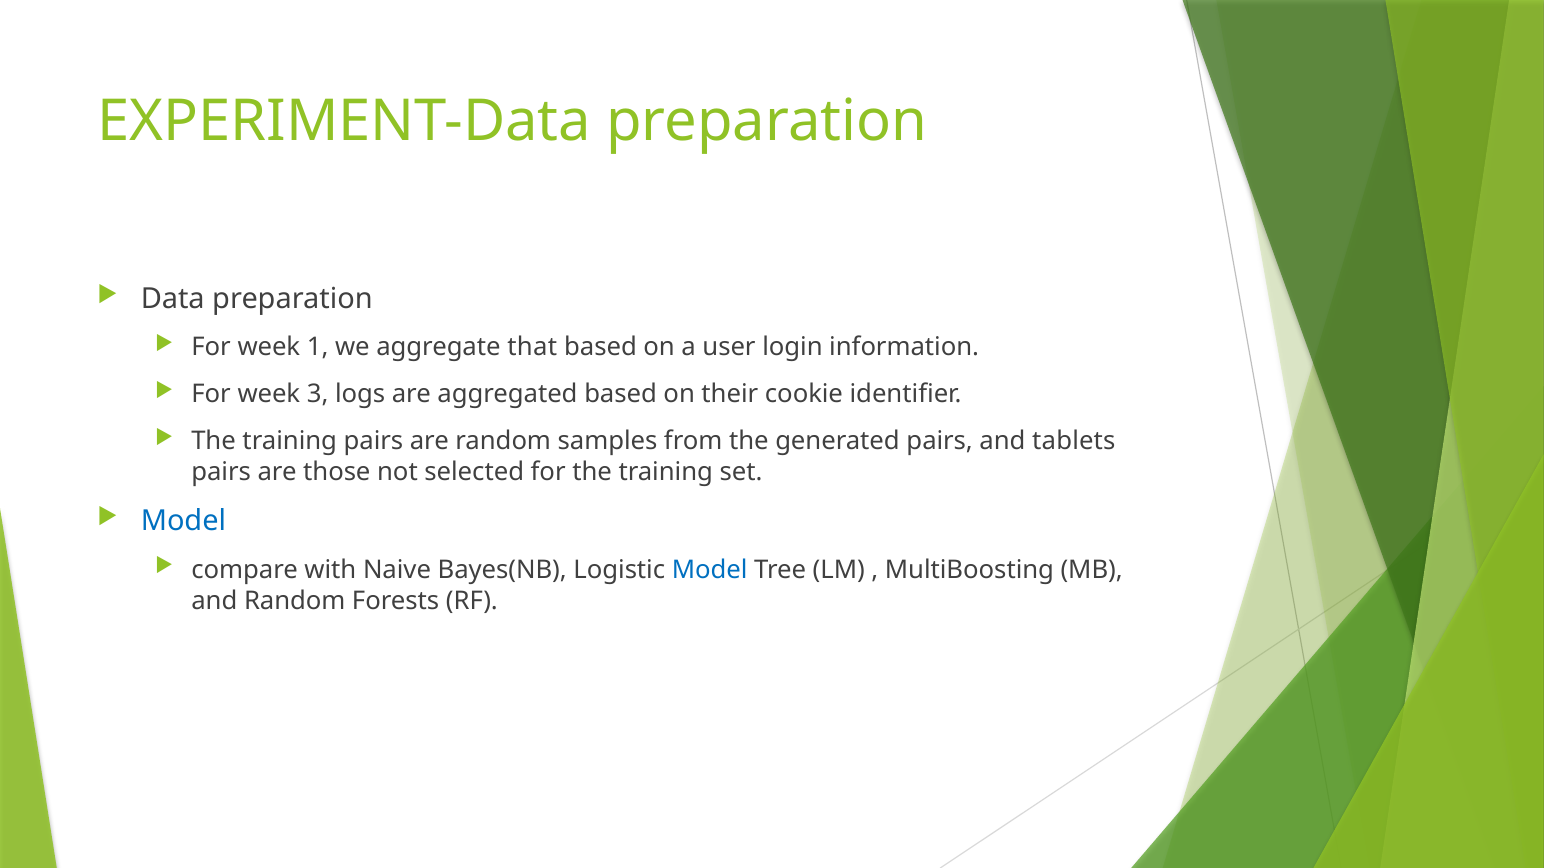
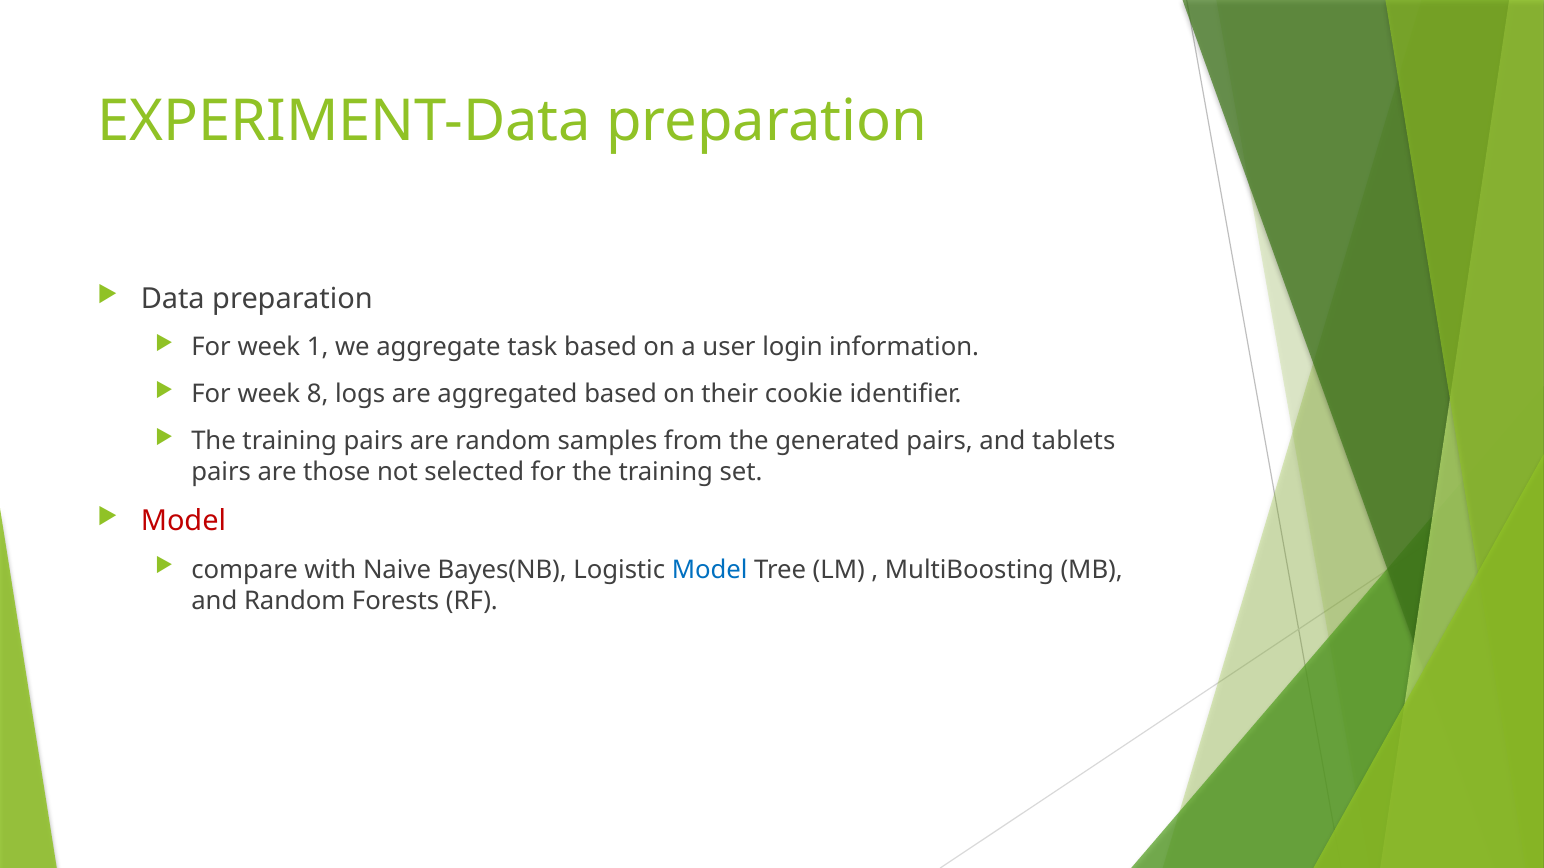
that: that -> task (532, 347)
3: 3 -> 8 (318, 394)
Model colour: blue -> red (183, 521)
